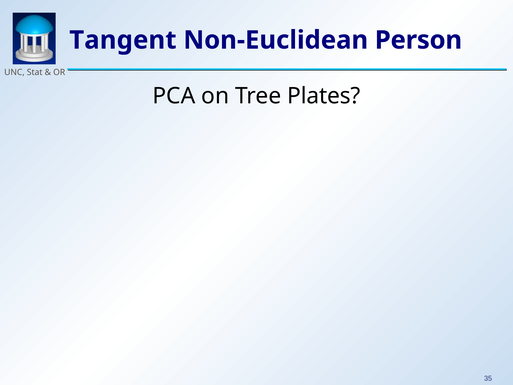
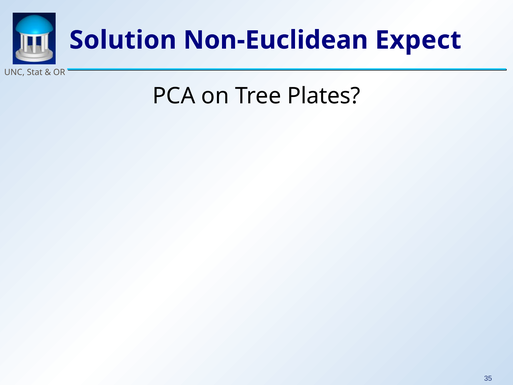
Tangent: Tangent -> Solution (123, 40)
Person: Person -> Expect (418, 40)
